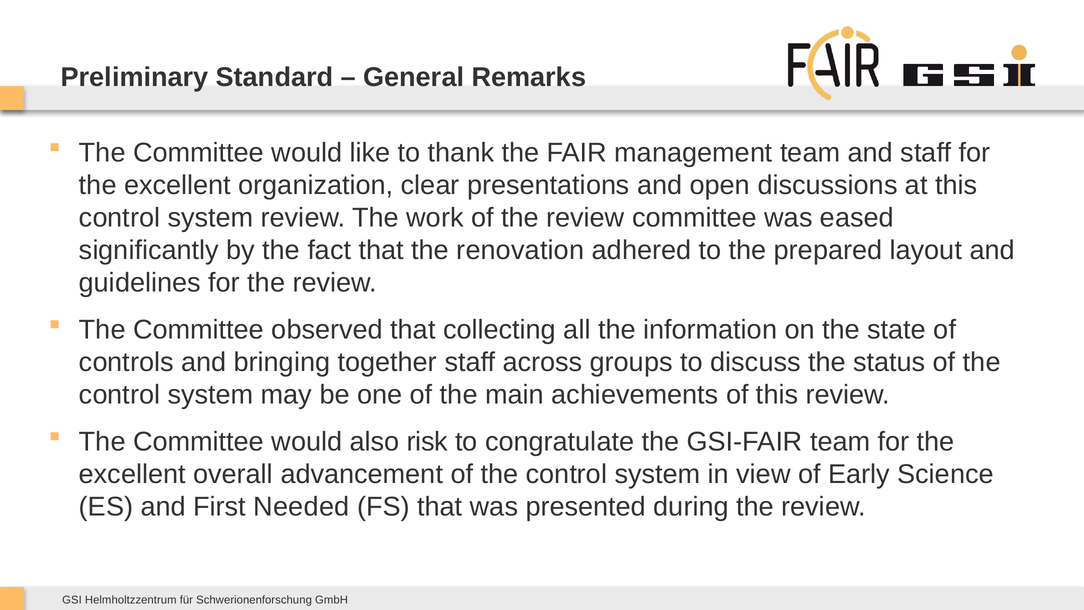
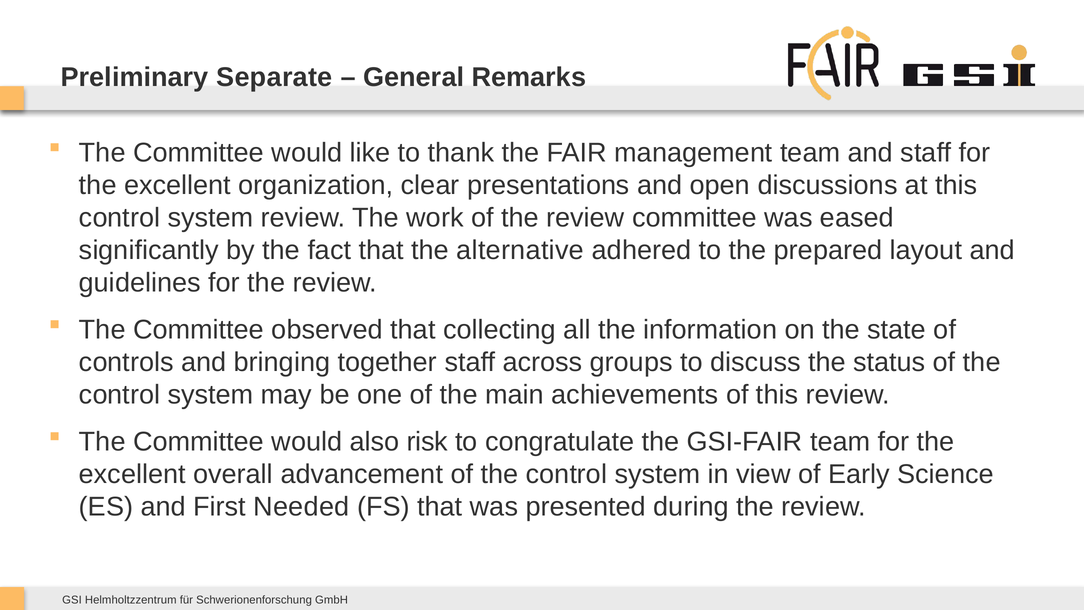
Standard: Standard -> Separate (274, 78)
renovation: renovation -> alternative (520, 250)
